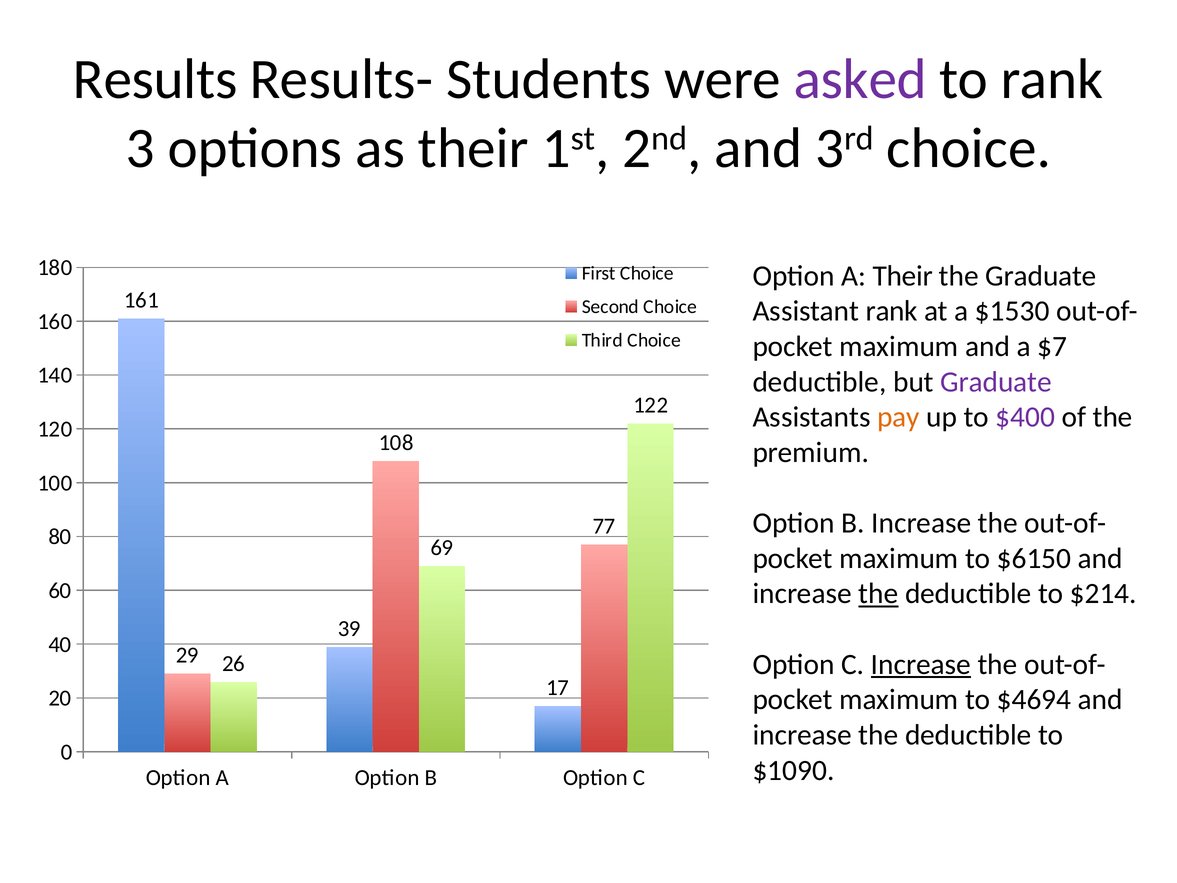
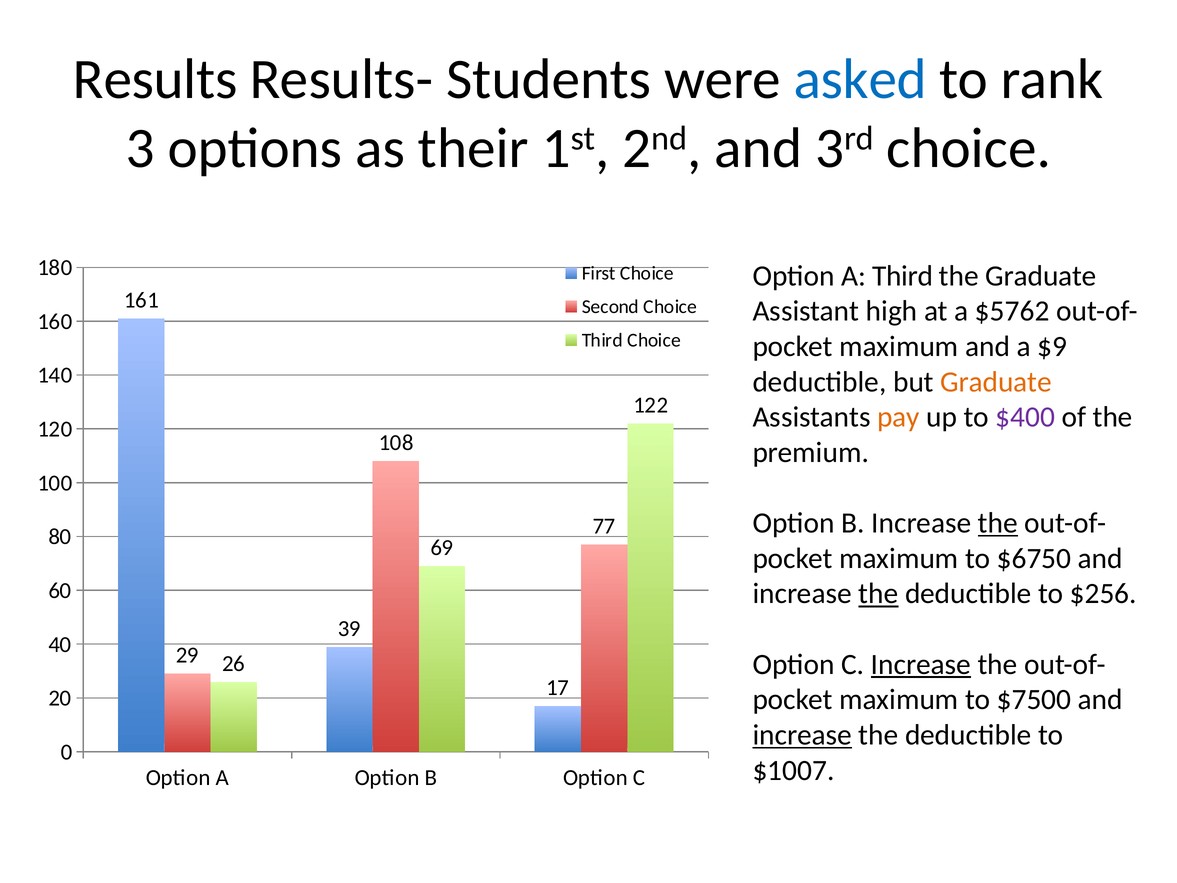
asked colour: purple -> blue (860, 80)
A Their: Their -> Third (903, 276)
Assistant rank: rank -> high (892, 311)
$1530: $1530 -> $5762 (1012, 311)
$7: $7 -> $9 (1052, 346)
Graduate colour: purple -> orange (996, 382)
the underline: none -> present (998, 523)
$6150: $6150 -> $6750 (1034, 558)
$214: $214 -> $256 (1103, 594)
$4694: $4694 -> $7500 (1034, 700)
increase underline: none -> present (802, 735)
$1090: $1090 -> $1007 (794, 770)
